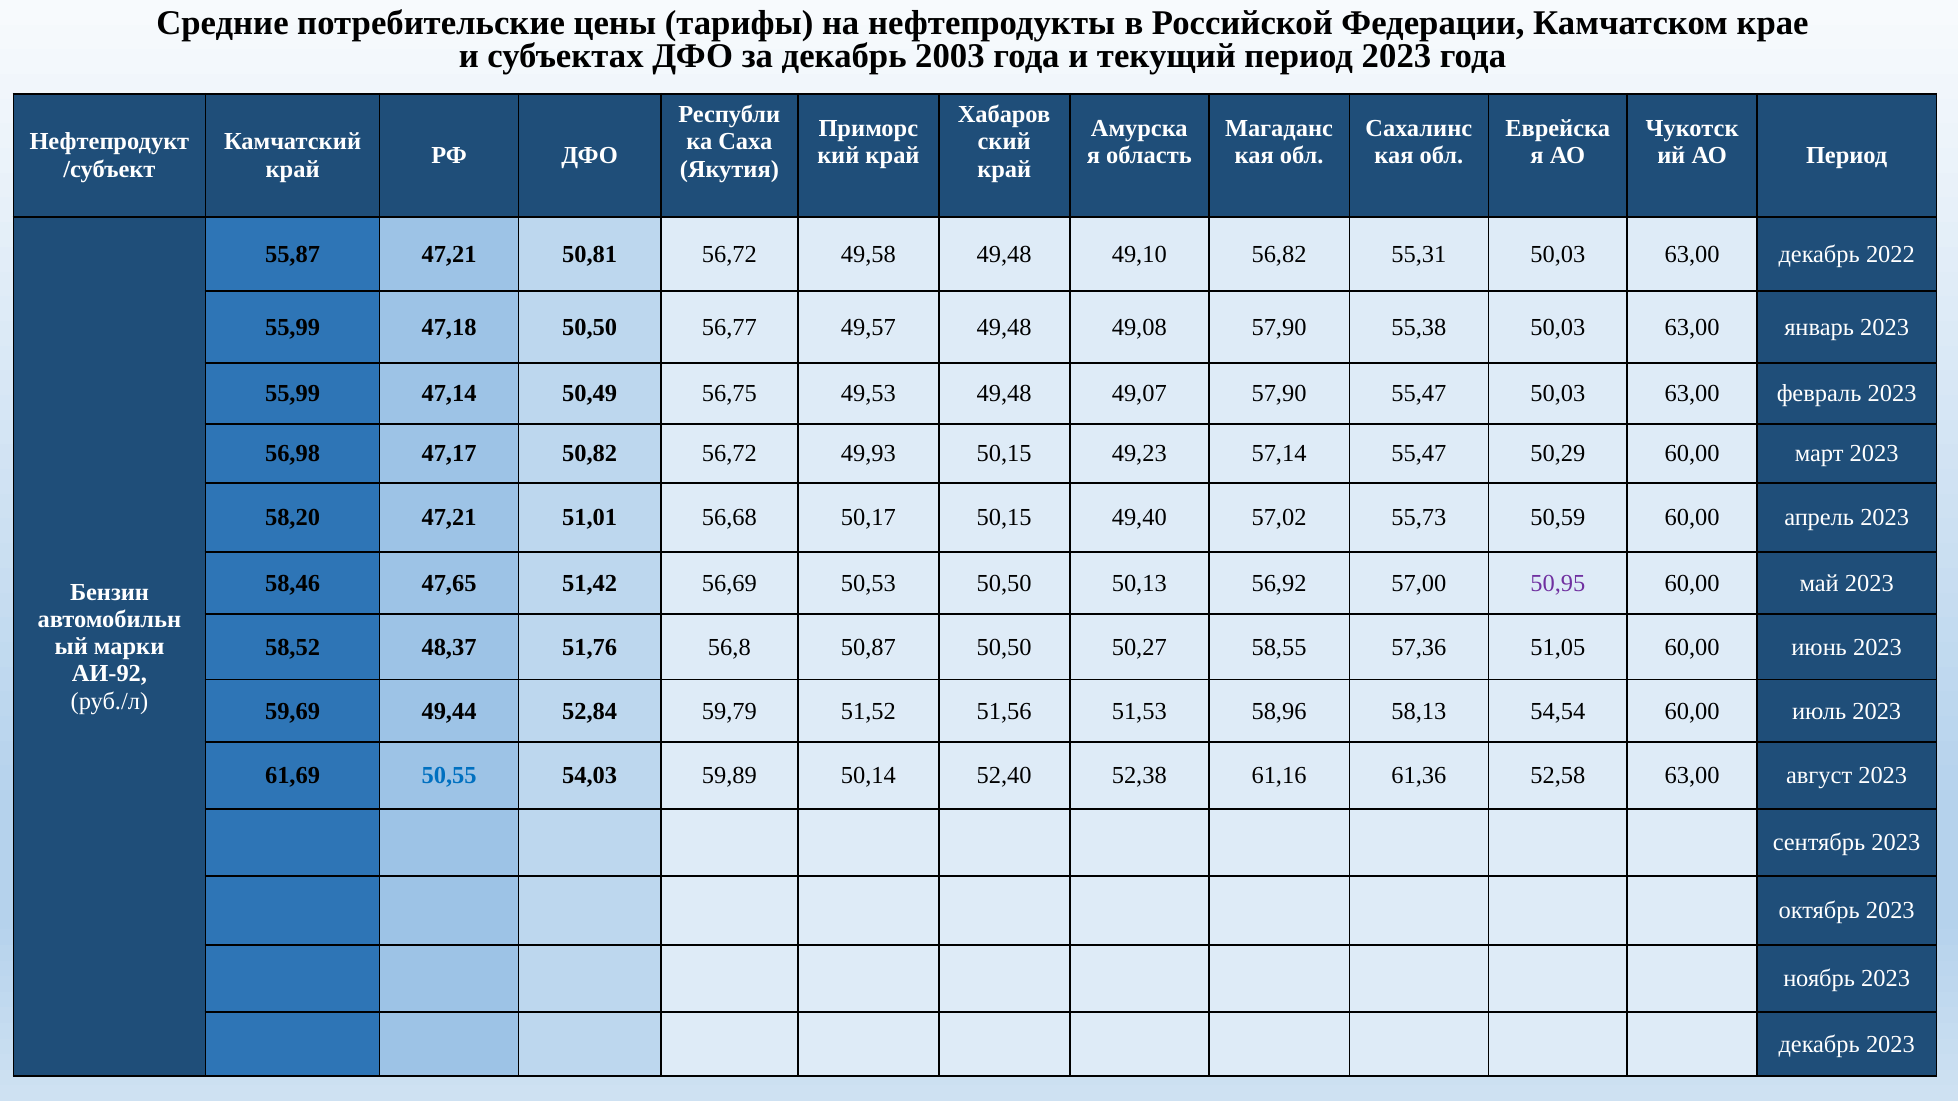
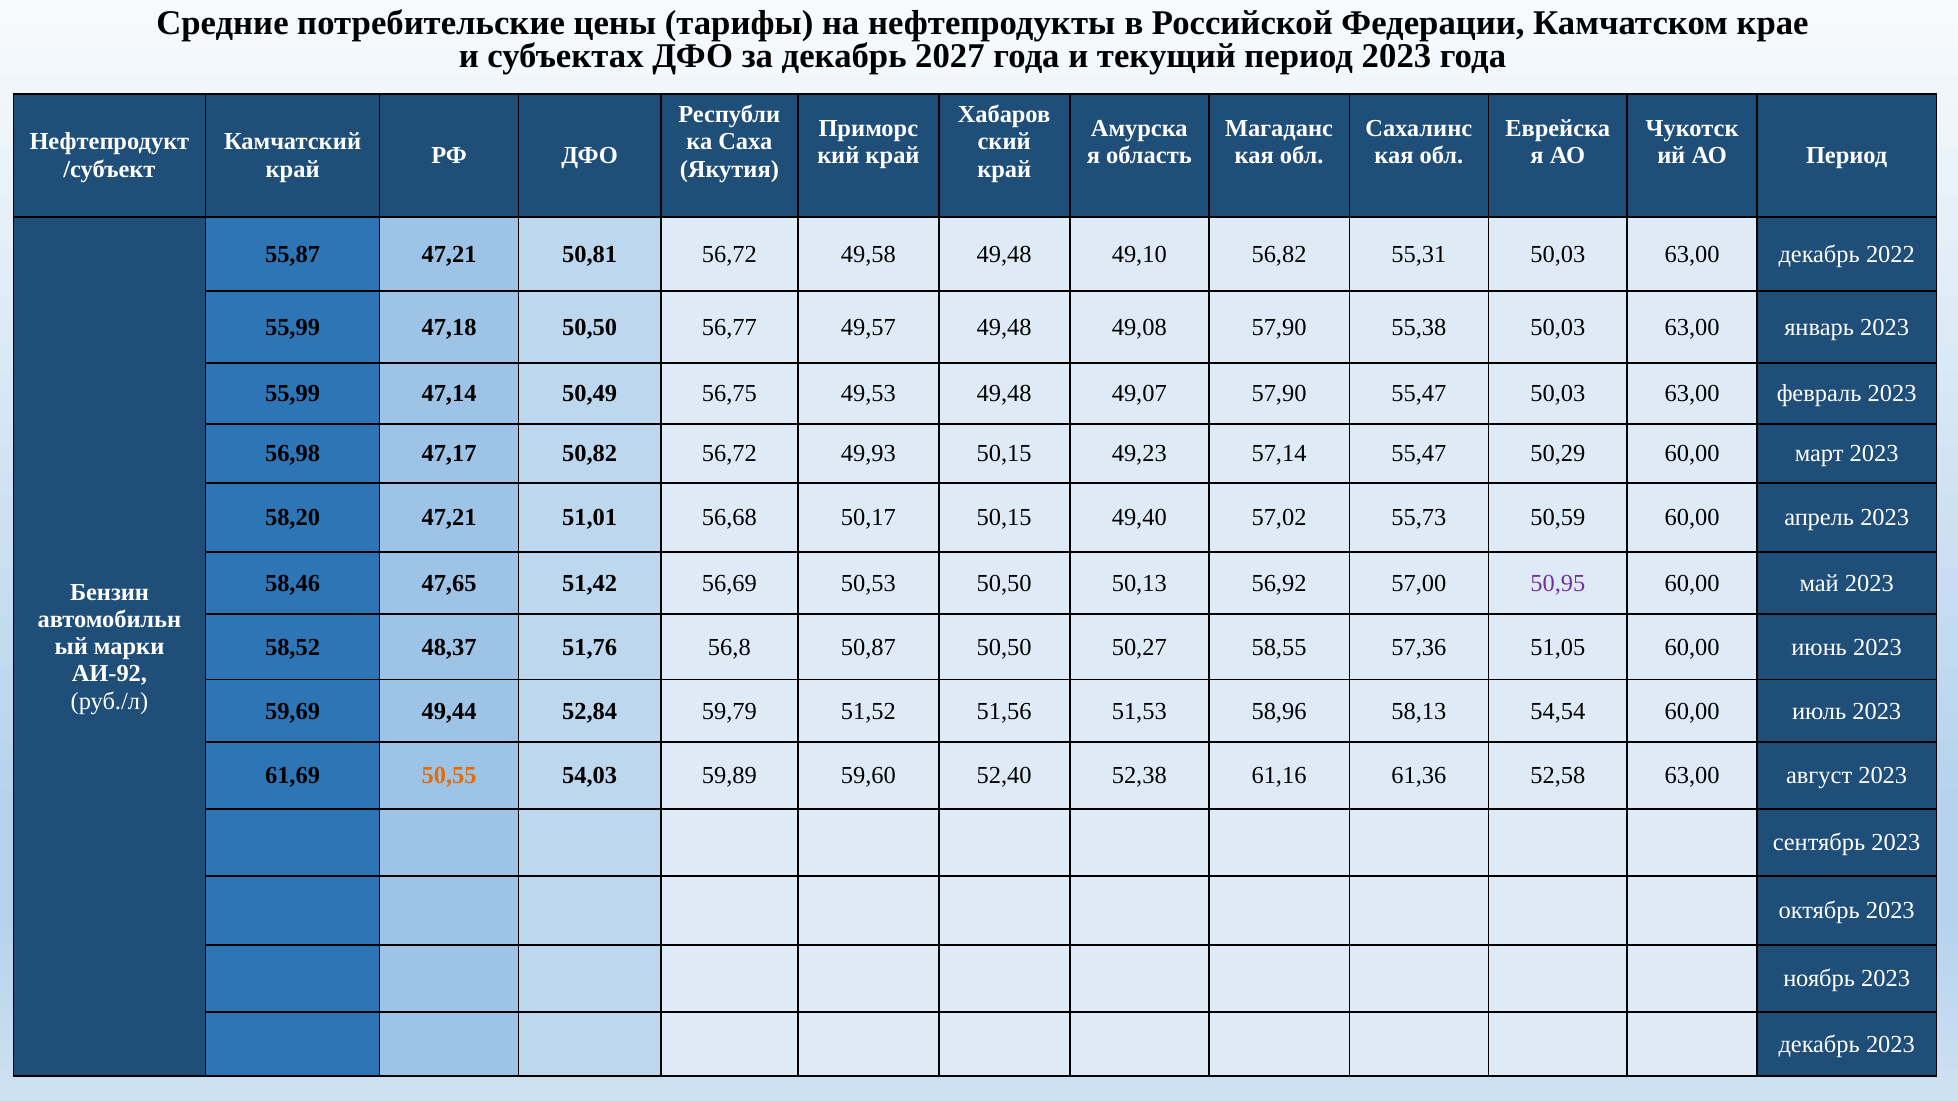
2003: 2003 -> 2027 (950, 57)
50,55 colour: blue -> orange (449, 776)
50,14: 50,14 -> 59,60 (868, 776)
